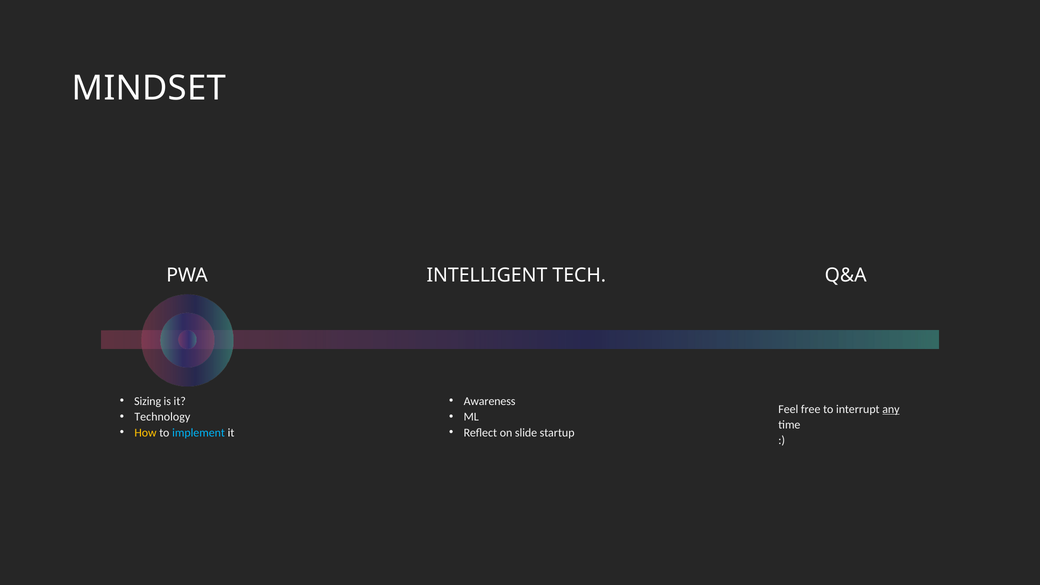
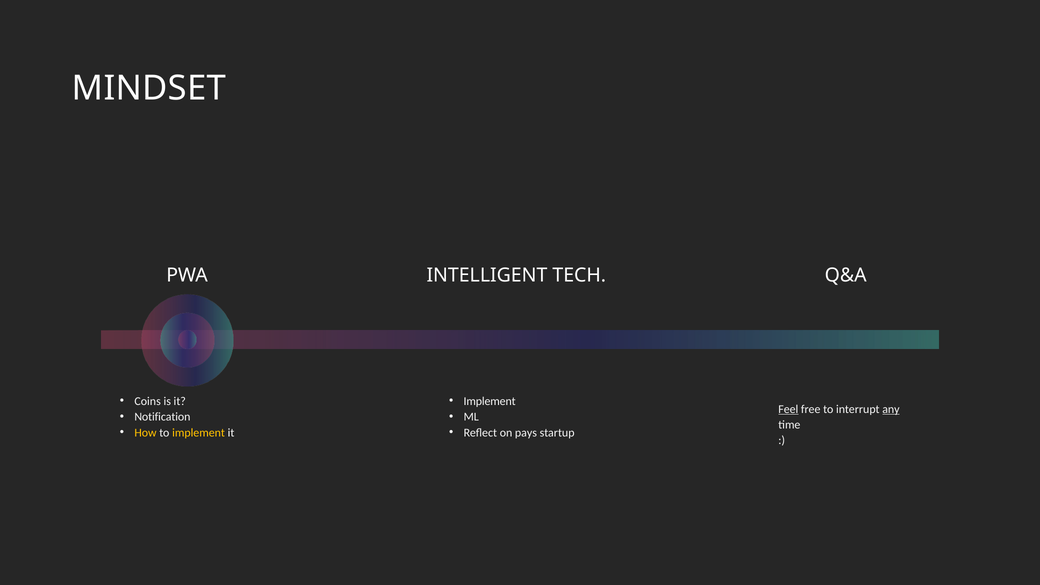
Sizing: Sizing -> Coins (148, 401)
Awareness: Awareness -> Implement (490, 401)
Feel underline: none -> present (788, 409)
Technology: Technology -> Notification (162, 417)
implement colour: light blue -> yellow (199, 433)
slide: slide -> pays (526, 433)
